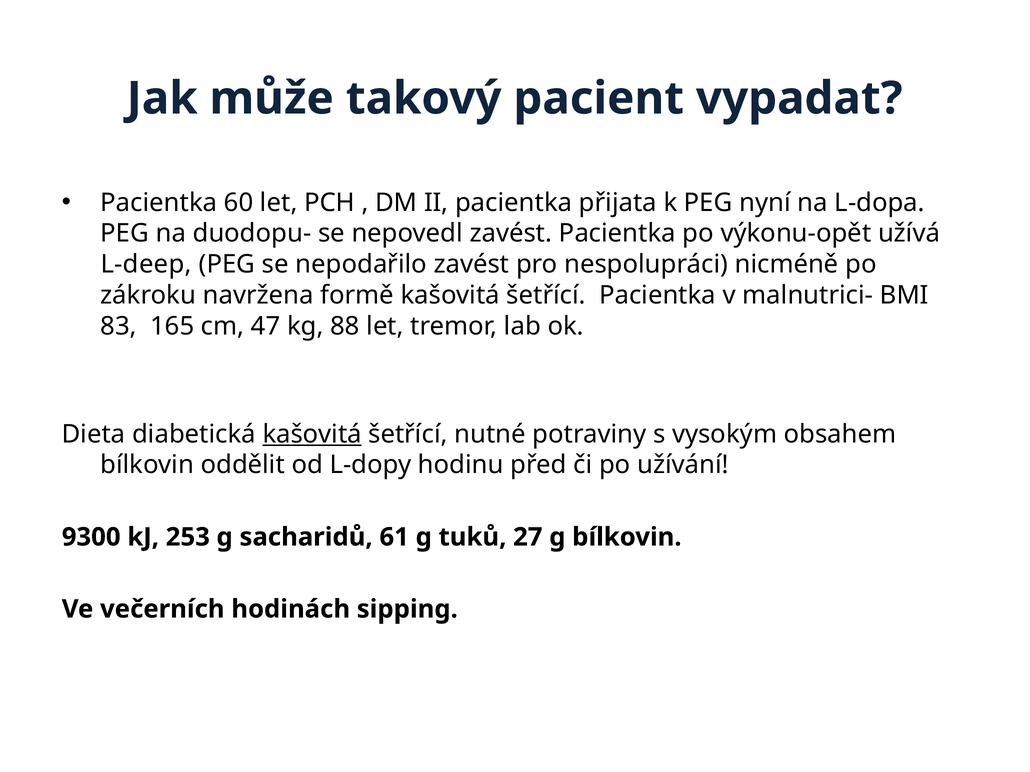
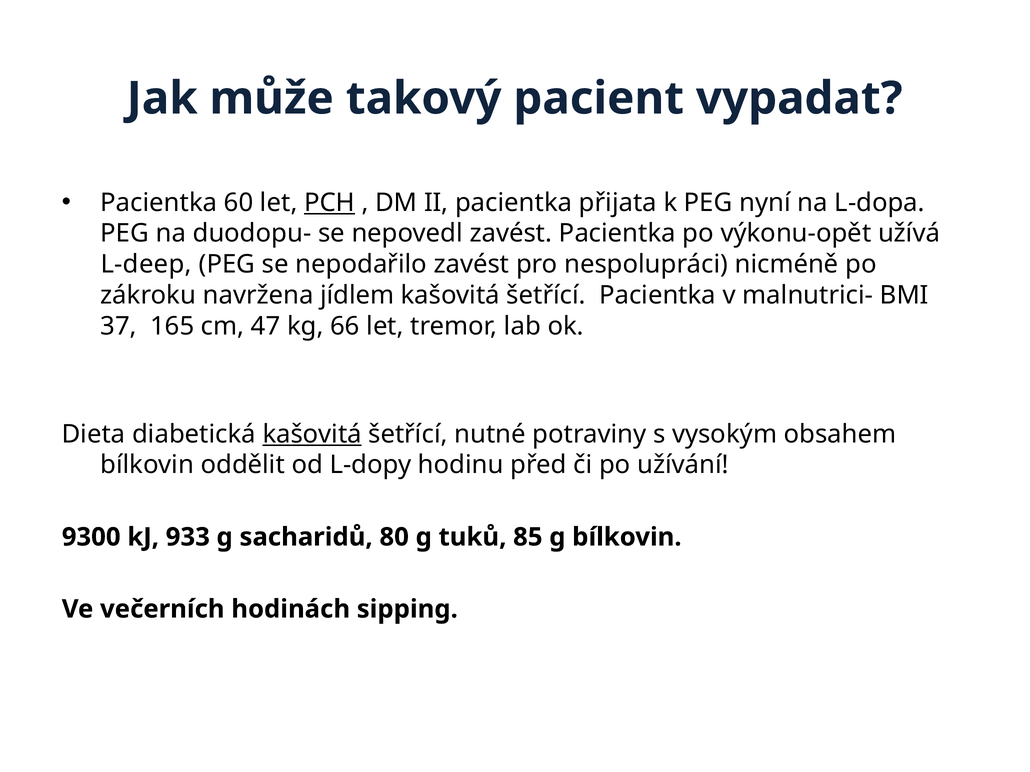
PCH underline: none -> present (330, 203)
formě: formě -> jídlem (357, 295)
83: 83 -> 37 (119, 326)
88: 88 -> 66 (345, 326)
253: 253 -> 933 (188, 537)
61: 61 -> 80 (394, 537)
27: 27 -> 85 (528, 537)
